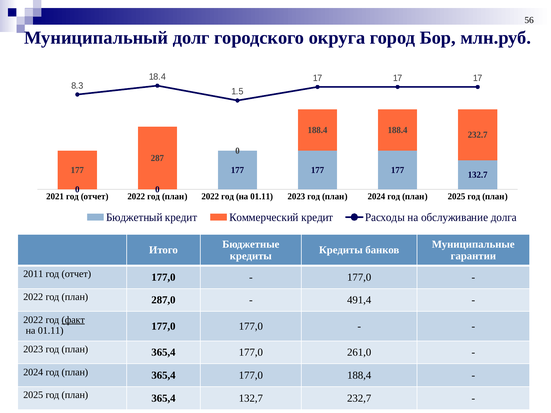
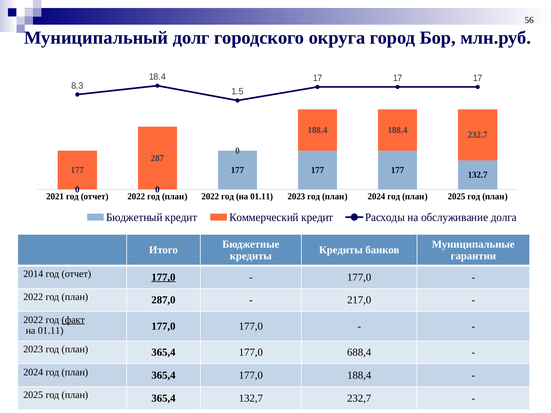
2011: 2011 -> 2014 (33, 274)
177,0 underline: none -> present (163, 277)
491,4: 491,4 -> 217,0 (359, 300)
261,0: 261,0 -> 688,4 (359, 353)
